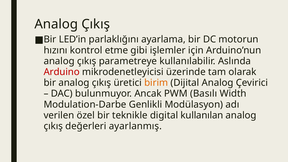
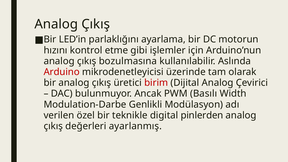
parametreye: parametreye -> bozulmasına (128, 61)
birim colour: orange -> red (156, 83)
kullanılan: kullanılan -> pinlerden (202, 115)
